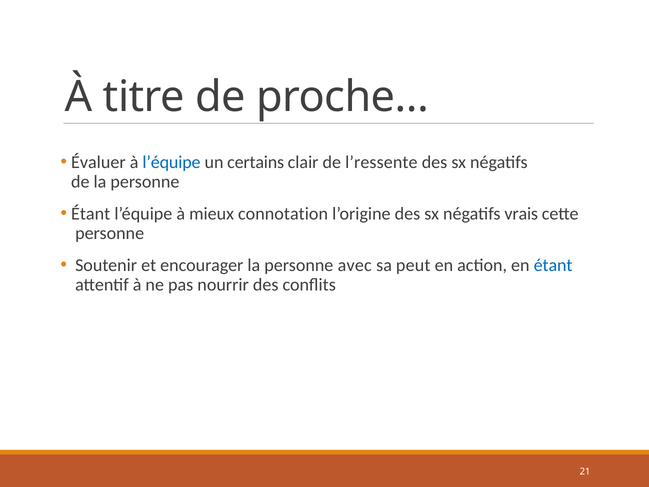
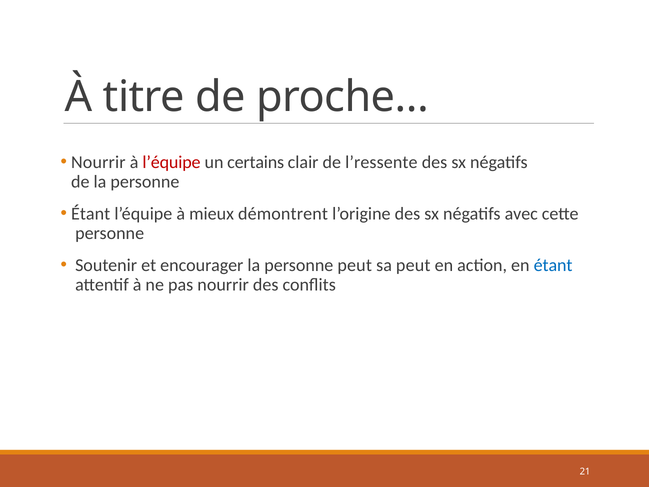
Évaluer: Évaluer -> Nourrir (98, 162)
l’équipe colour: blue -> red (172, 162)
connotation: connotation -> démontrent (283, 214)
vrais: vrais -> avec (521, 214)
personne avec: avec -> peut (355, 265)
